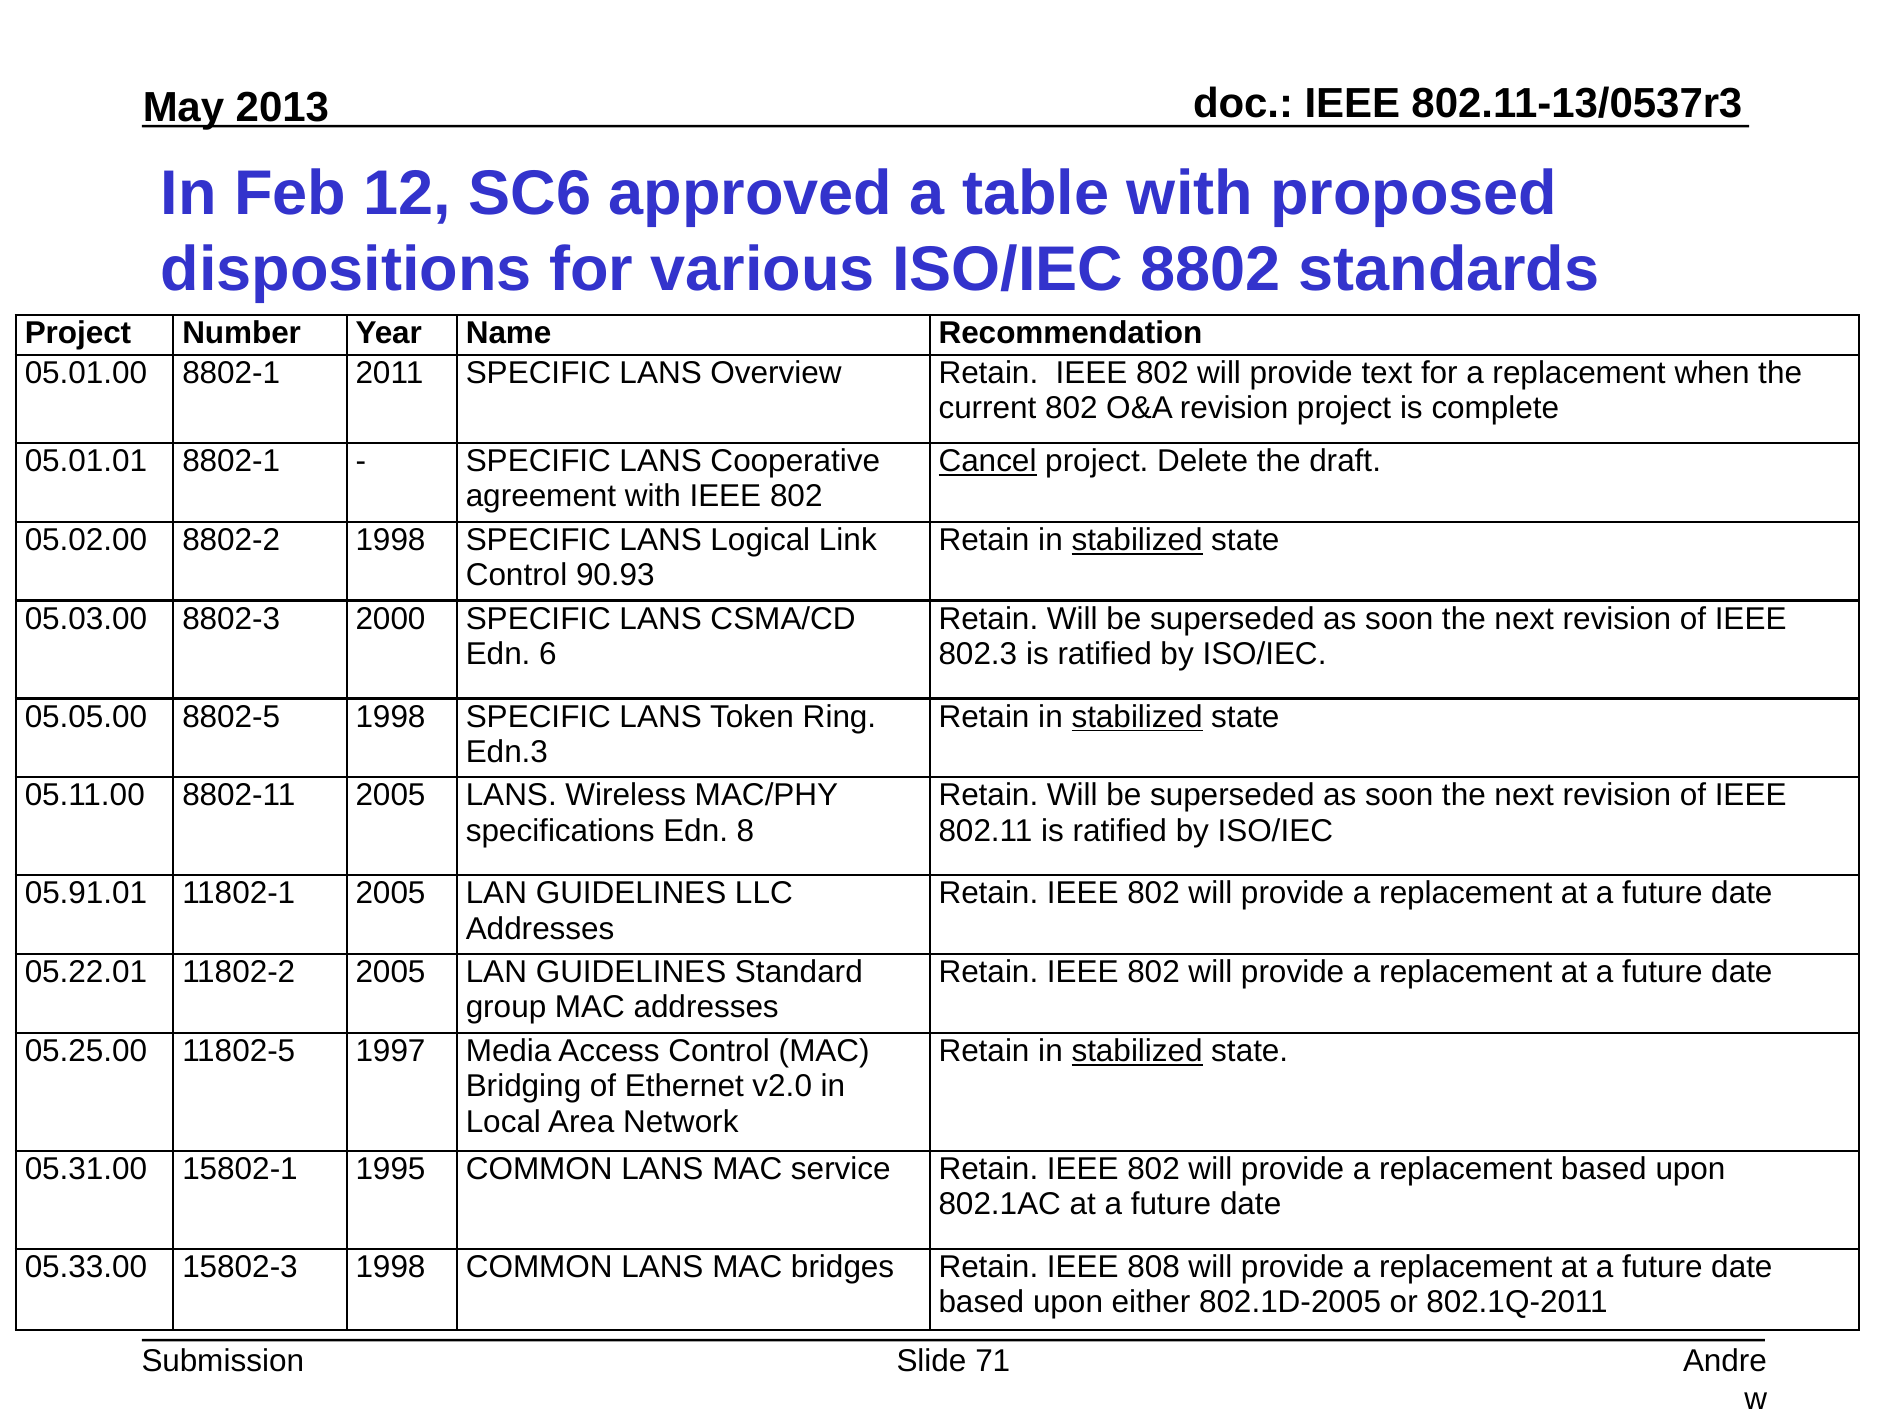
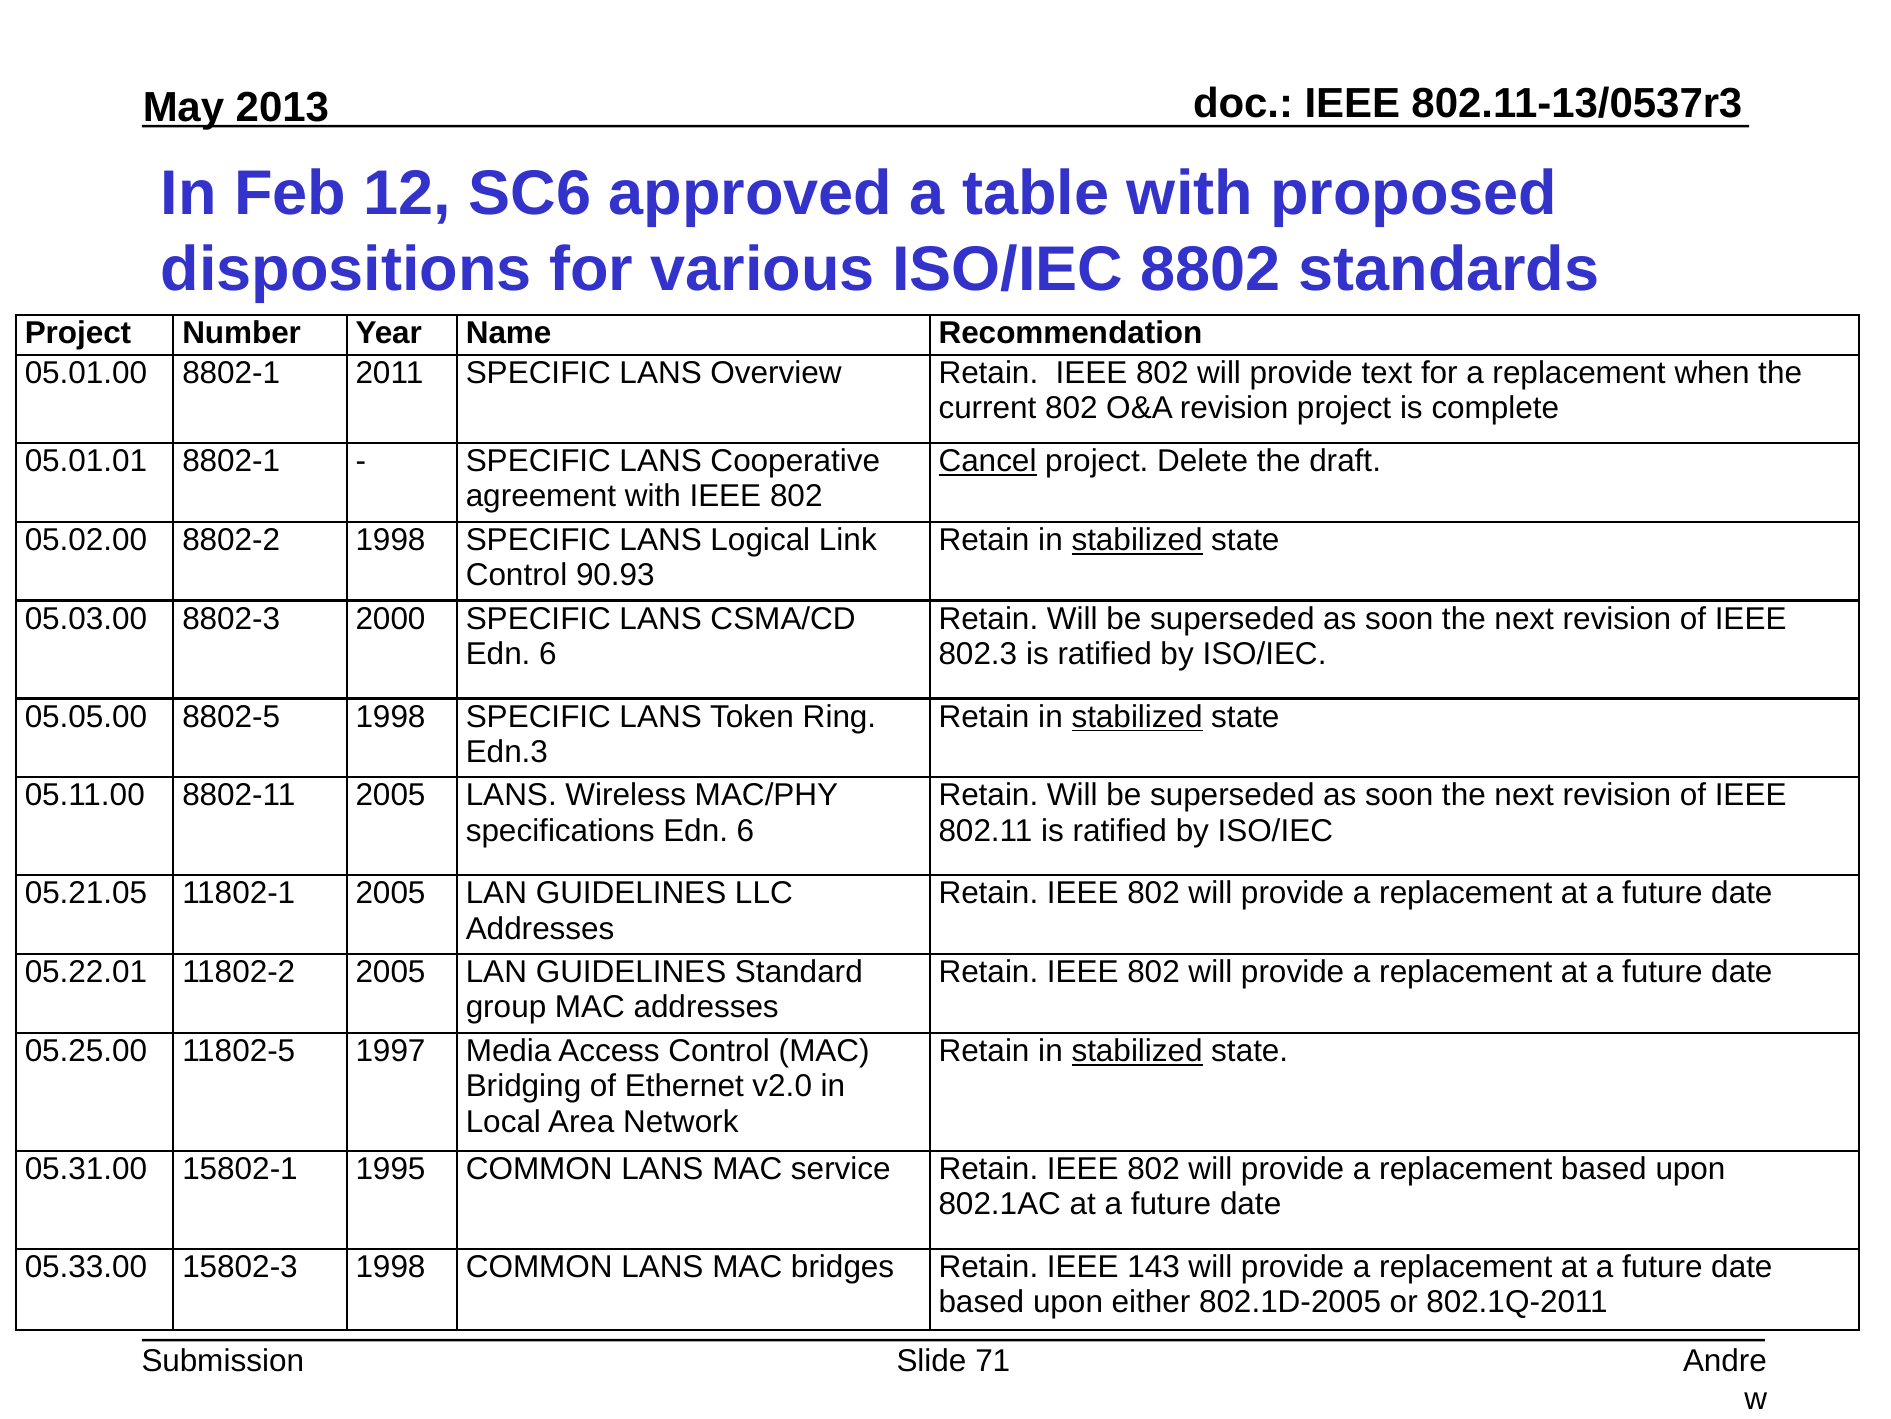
specifications Edn 8: 8 -> 6 (745, 830)
05.91.01: 05.91.01 -> 05.21.05 (86, 893)
808: 808 -> 143 (1154, 1266)
